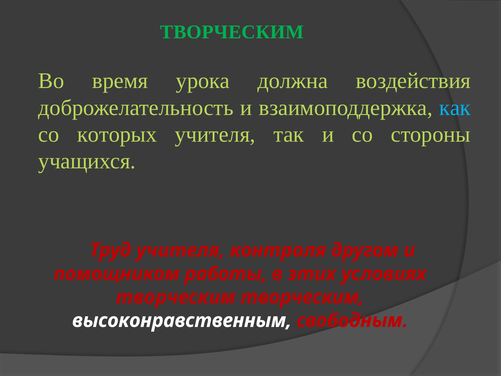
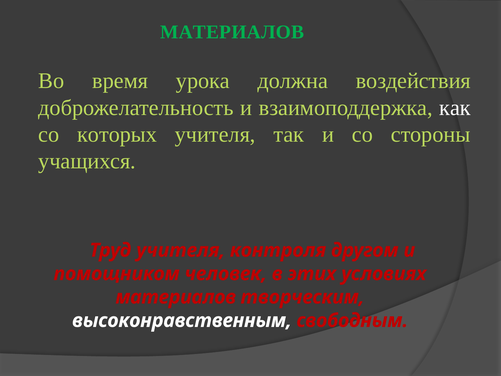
ТВОРЧЕСКИМ: ТВОРЧЕСКИМ -> МАТЕРИАЛОВ (232, 32)
как colour: light blue -> white (455, 108)
работы: работы -> человек (226, 274)
творческим: творческим -> материалов (176, 297)
